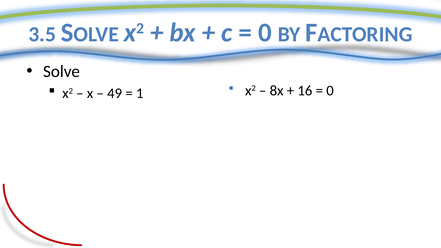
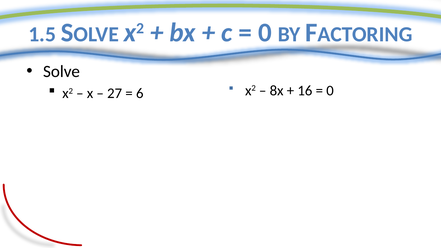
3.5: 3.5 -> 1.5 (42, 34)
49: 49 -> 27 (115, 93)
1: 1 -> 6 (140, 93)
